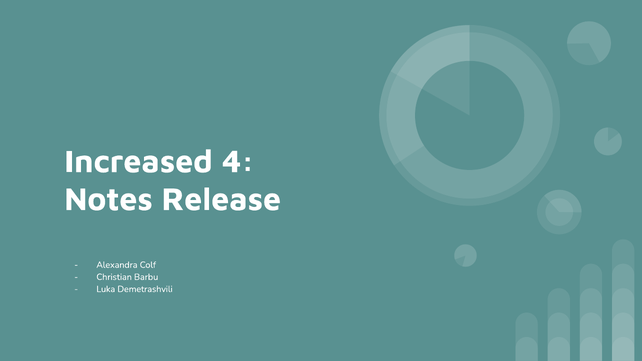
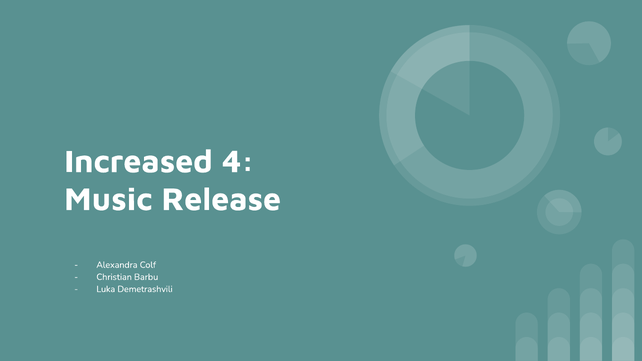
Notes: Notes -> Music (108, 199)
